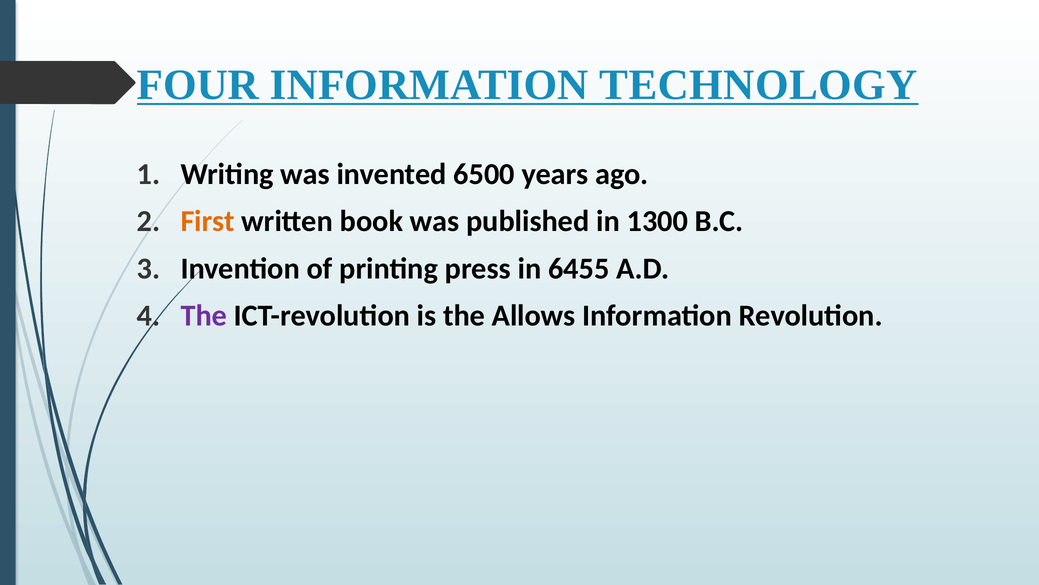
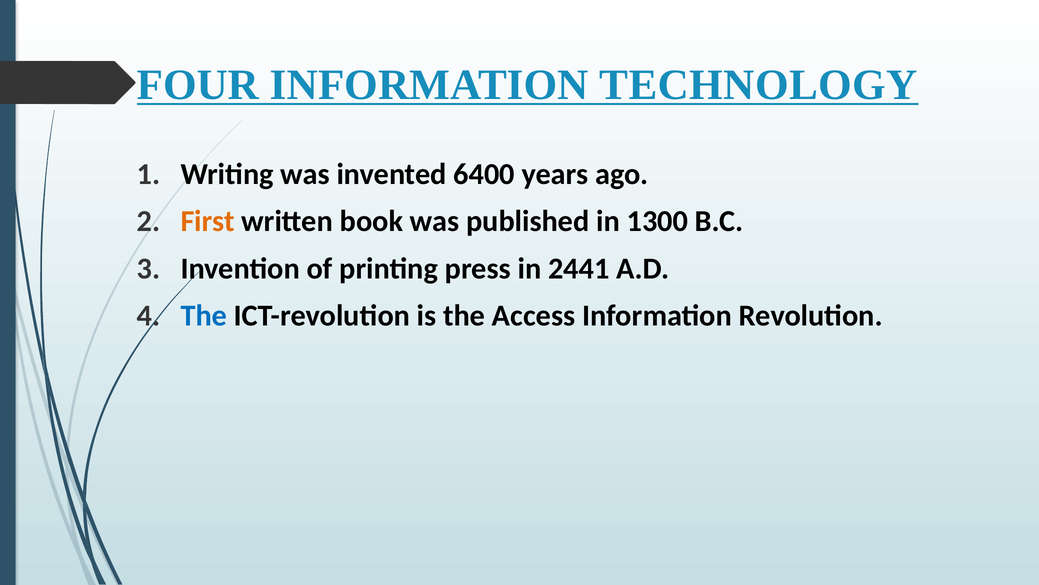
6500: 6500 -> 6400 (484, 174)
6455: 6455 -> 2441 (579, 268)
The colour: purple -> blue (204, 315)
Allows: Allows -> Access (534, 315)
